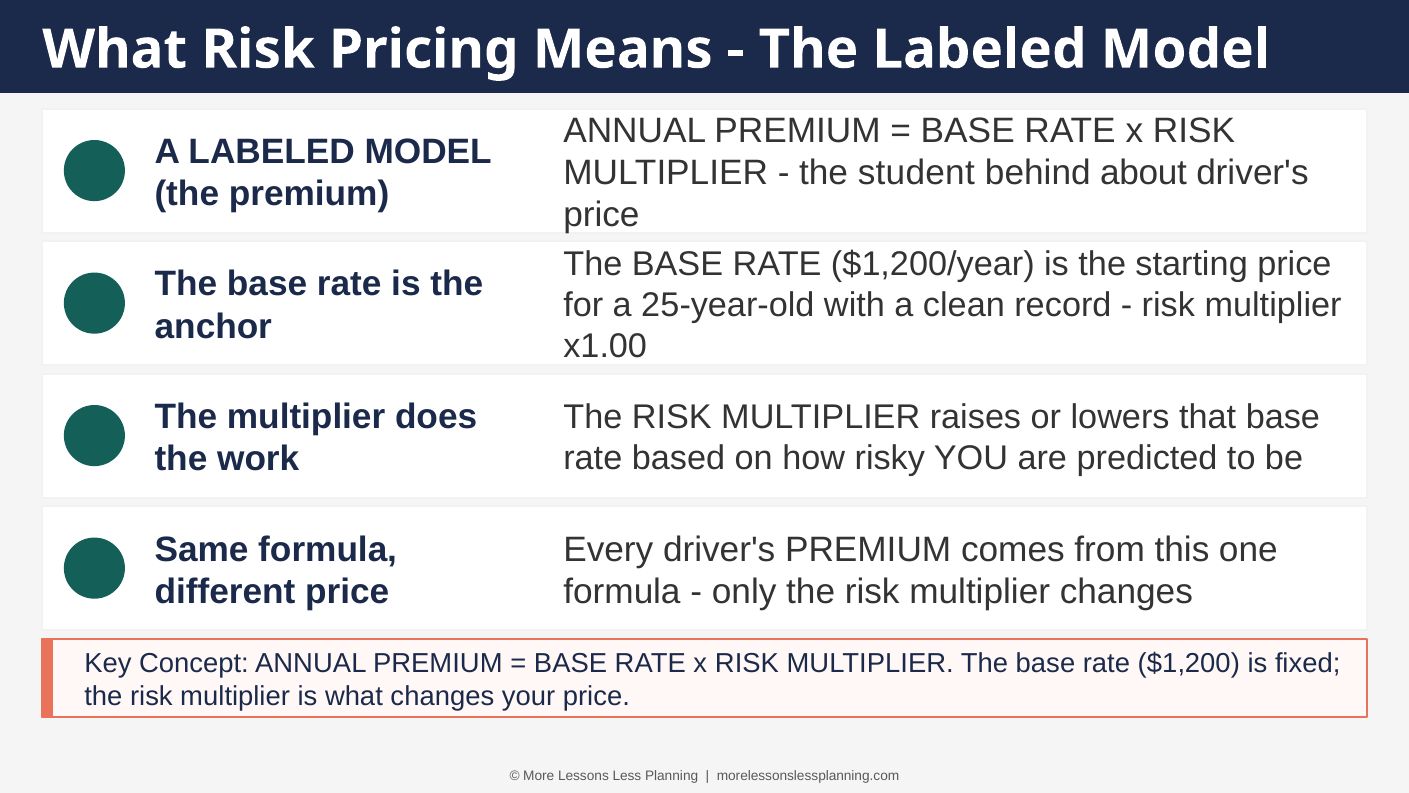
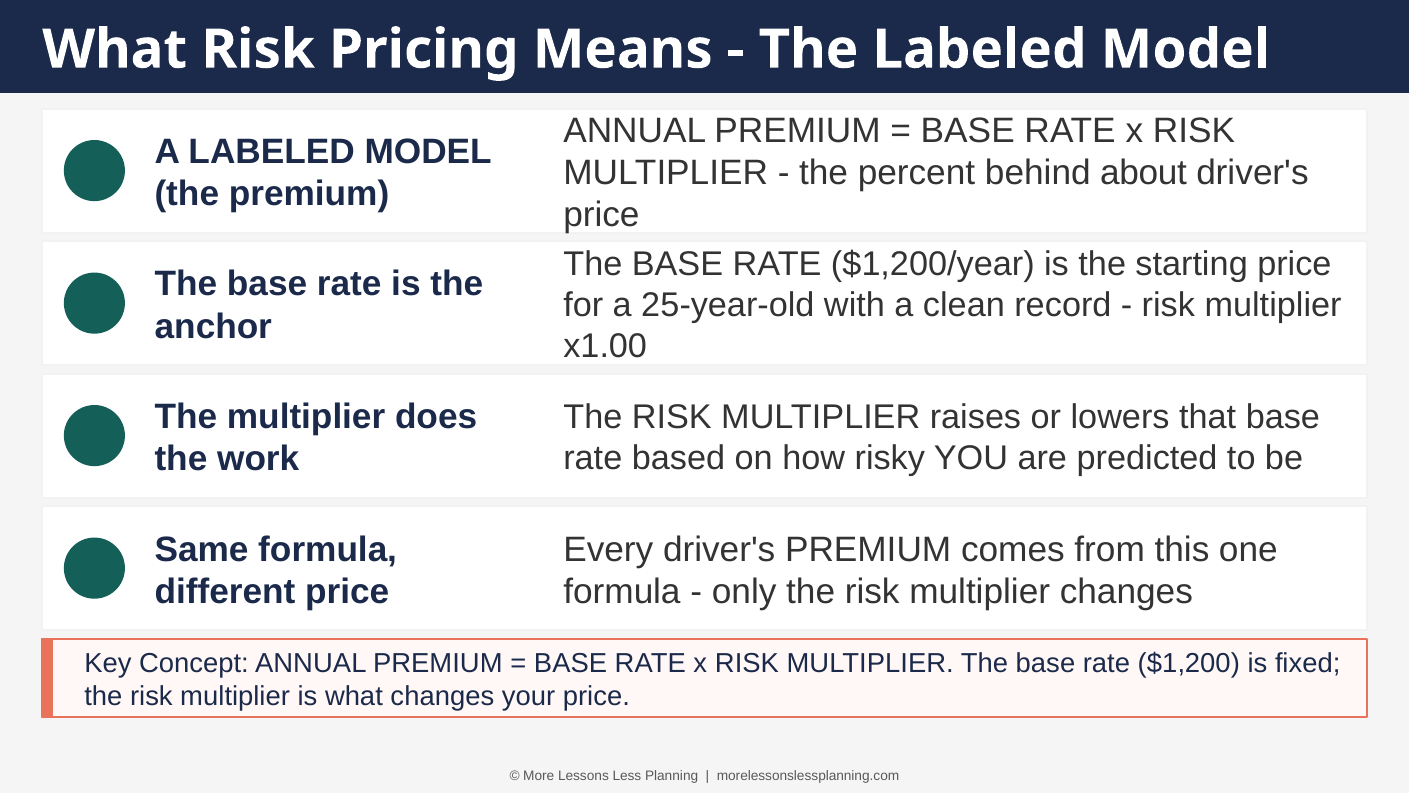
student: student -> percent (916, 173)
